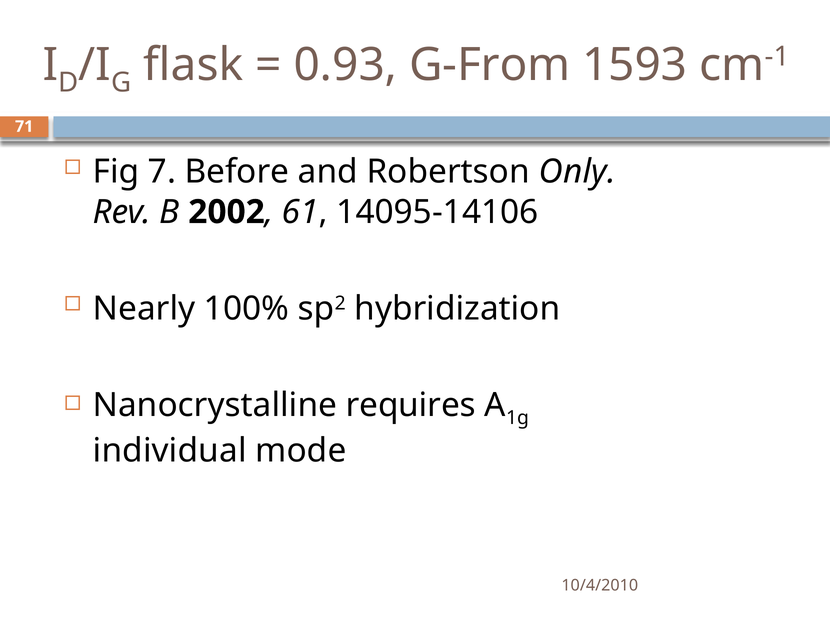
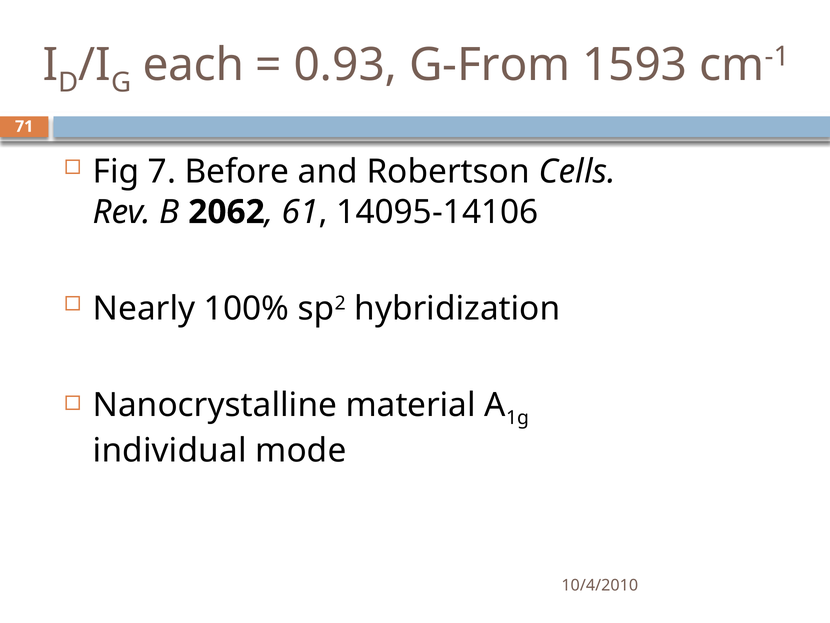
flask: flask -> each (193, 65)
Only: Only -> Cells (577, 172)
2002: 2002 -> 2062 (227, 212)
requires: requires -> material (411, 405)
